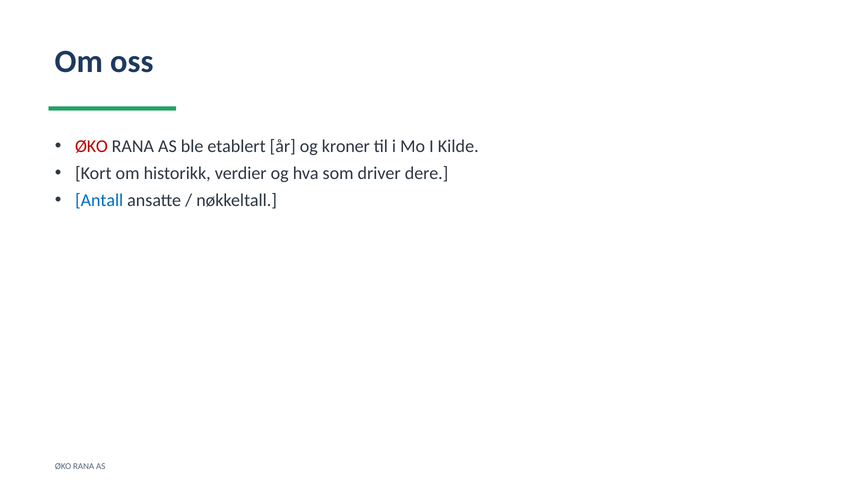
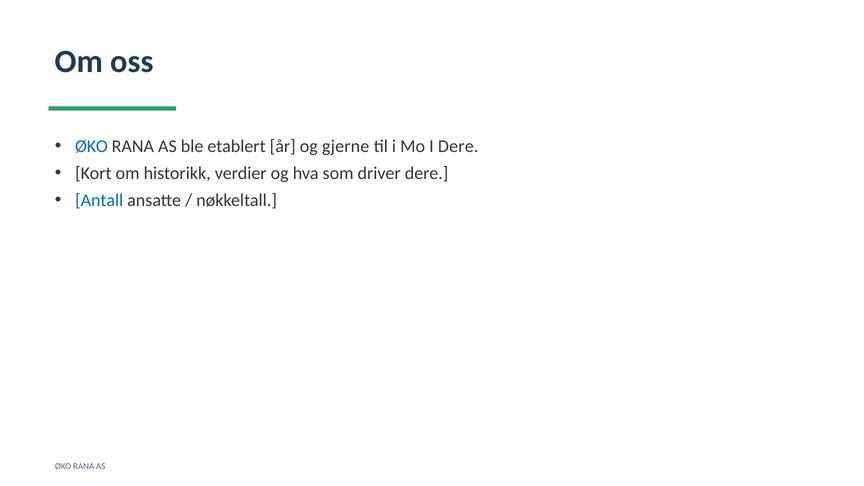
ØKO colour: red -> blue (91, 146)
kroner: kroner -> gjerne (346, 146)
I Kilde: Kilde -> Dere (458, 146)
